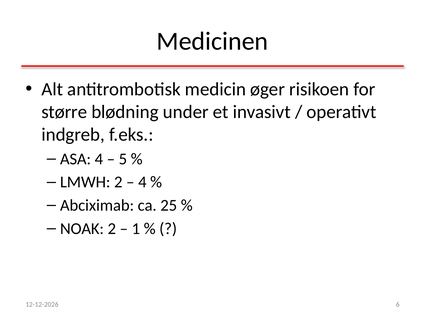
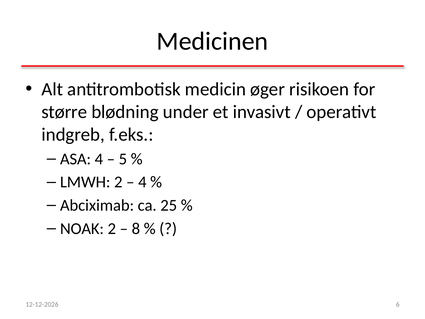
1: 1 -> 8 (136, 228)
